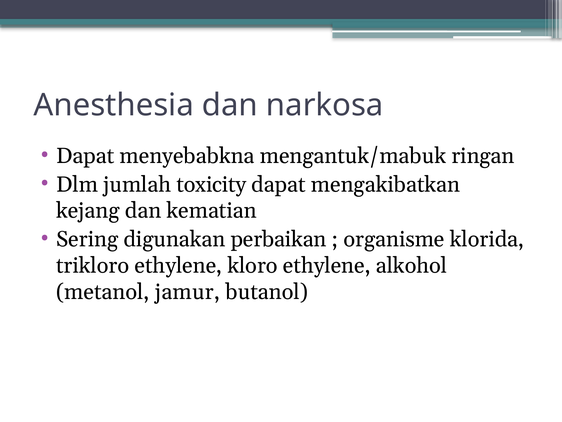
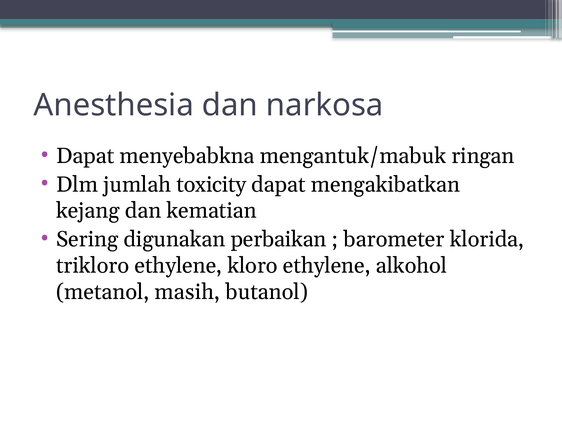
organisme: organisme -> barometer (394, 239)
jamur: jamur -> masih (187, 292)
